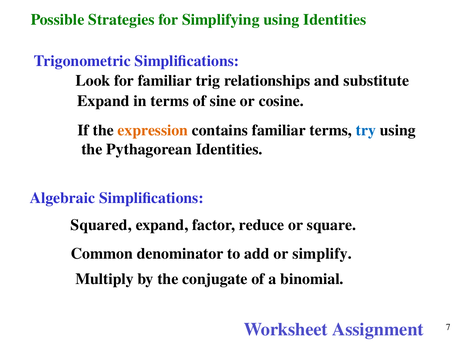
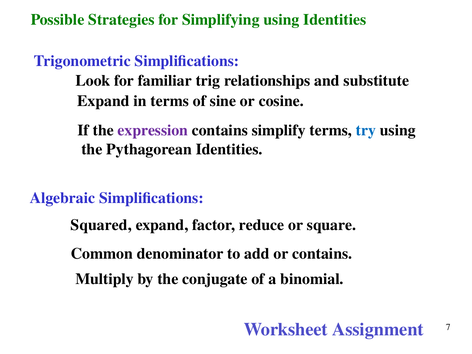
expression colour: orange -> purple (153, 130)
contains familiar: familiar -> simplify (279, 130)
or simplify: simplify -> contains (322, 254)
